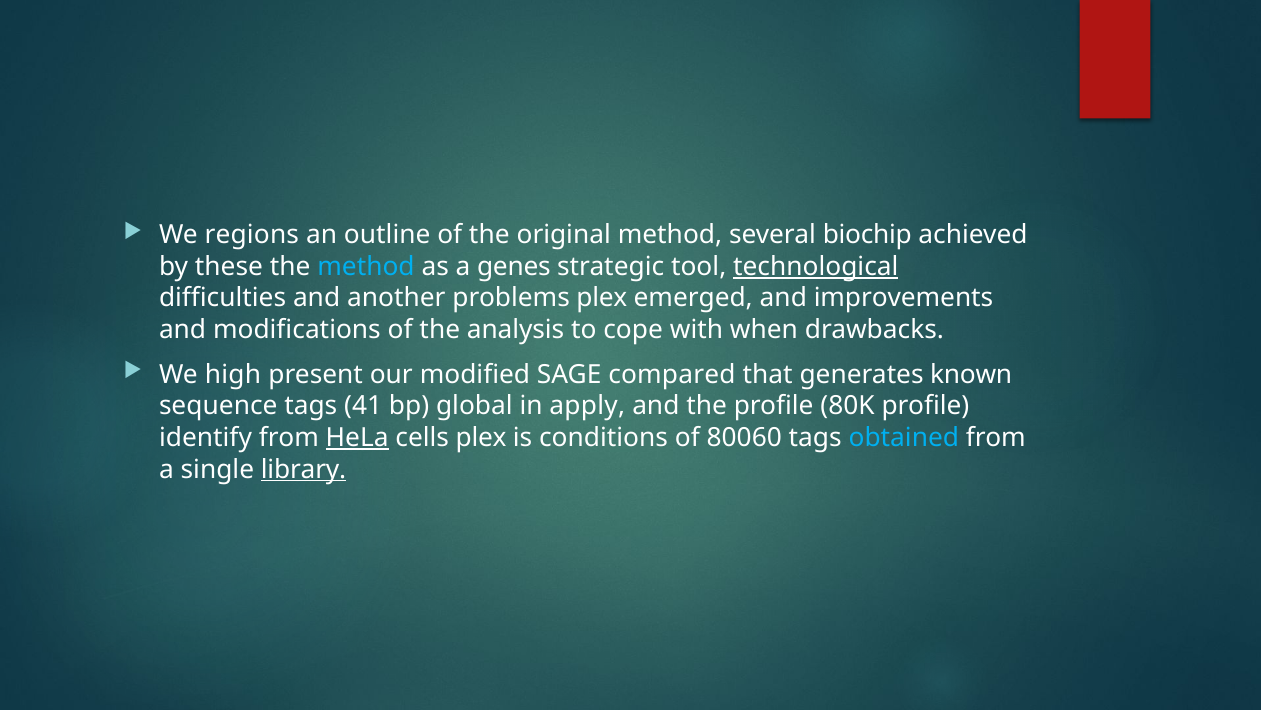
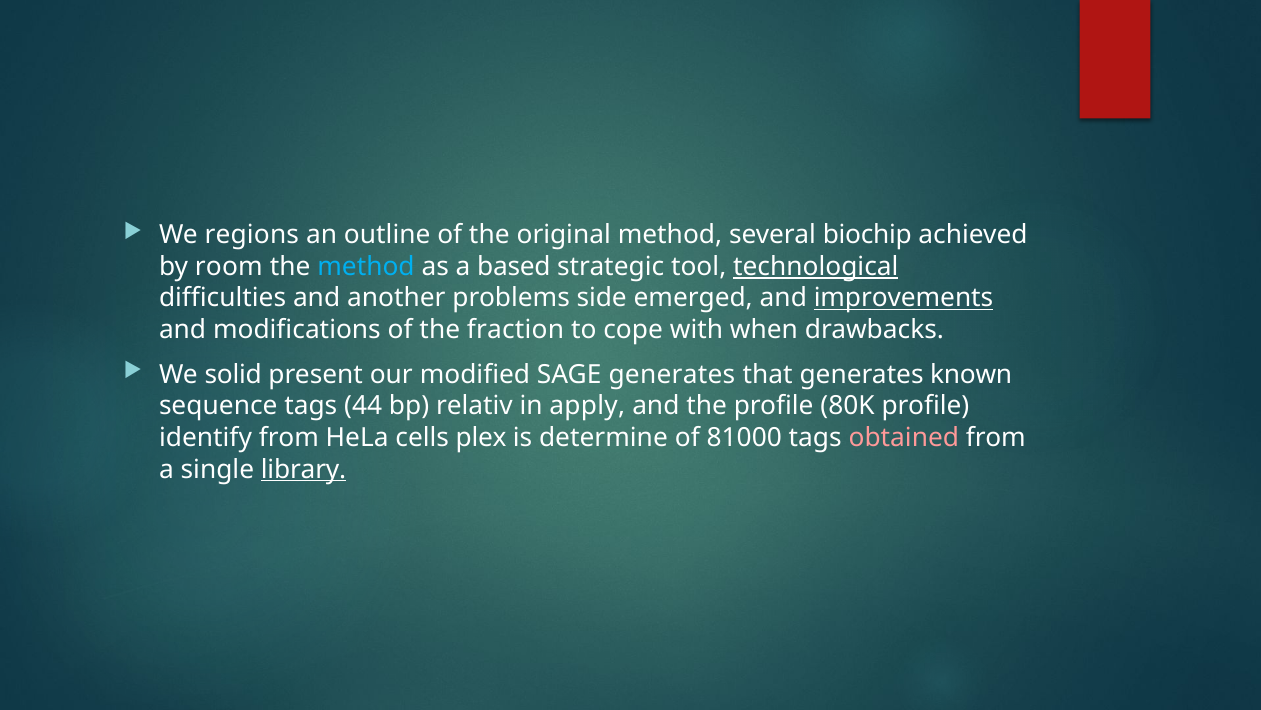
these: these -> room (229, 266)
genes: genes -> based (514, 266)
problems plex: plex -> side (602, 298)
improvements underline: none -> present (903, 298)
analysis: analysis -> fraction (515, 329)
high: high -> solid (233, 374)
SAGE compared: compared -> generates (672, 374)
41: 41 -> 44 (363, 406)
global: global -> relativ (474, 406)
HeLa underline: present -> none (357, 437)
conditions: conditions -> determine (603, 437)
80060: 80060 -> 81000 (744, 437)
obtained colour: light blue -> pink (904, 437)
